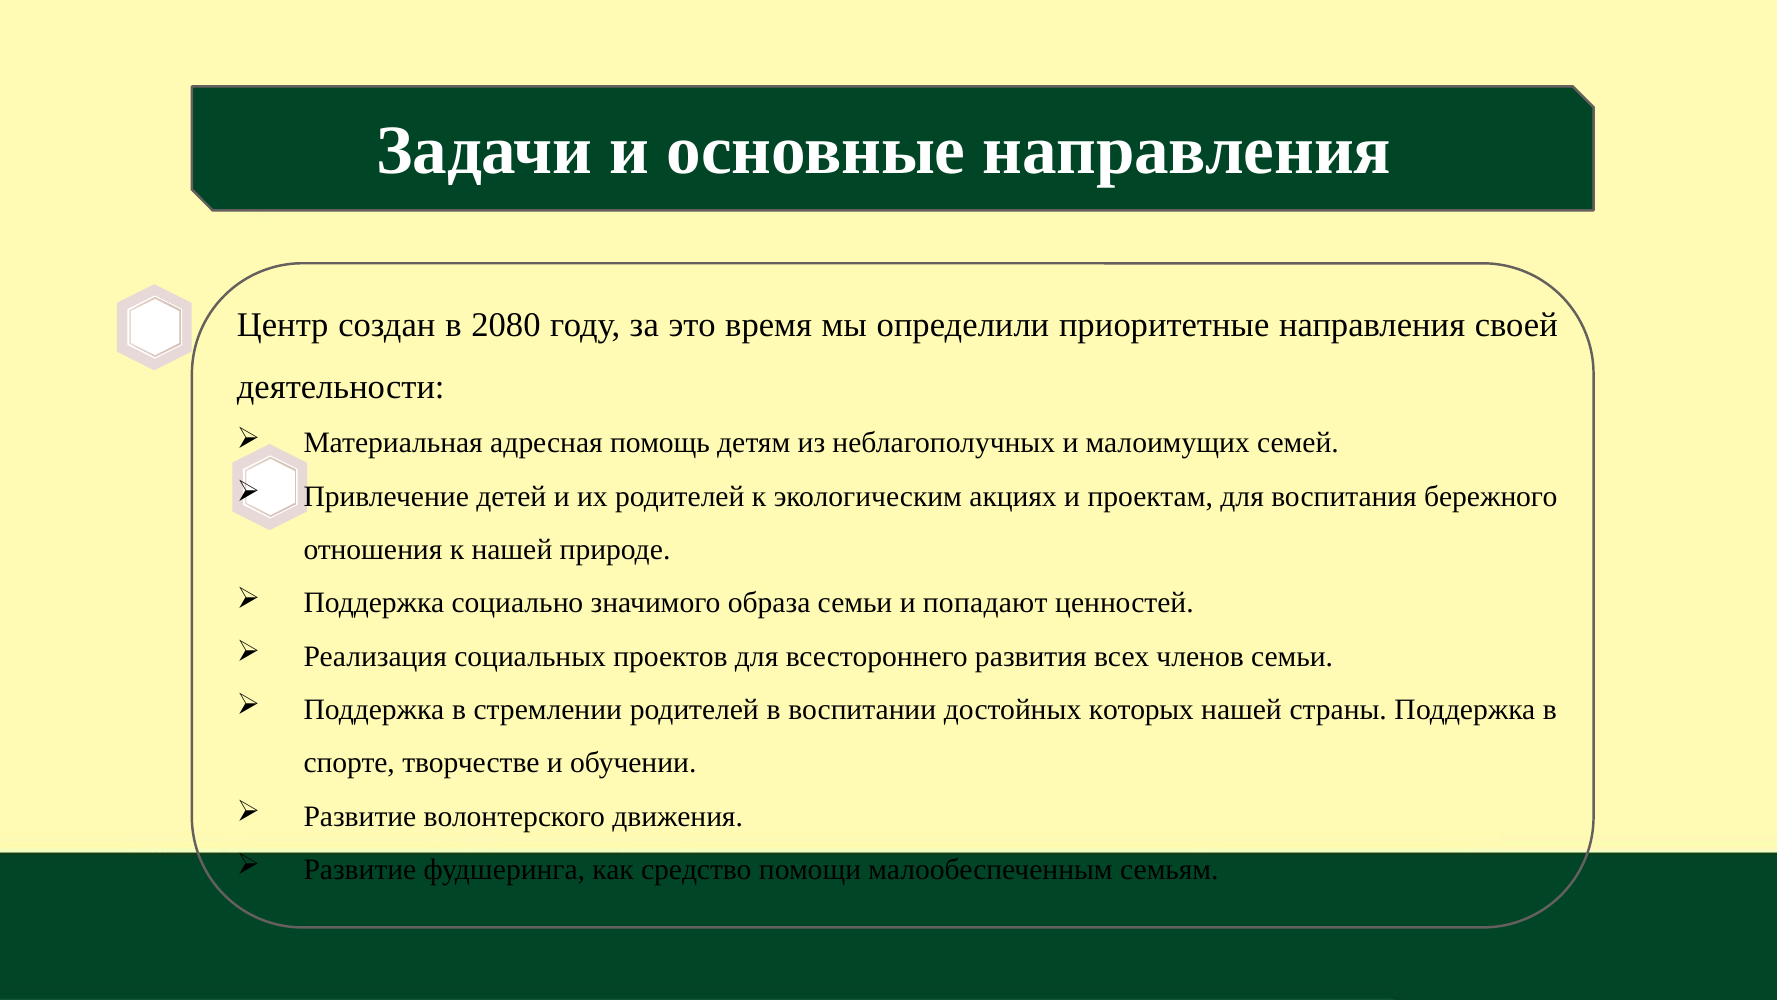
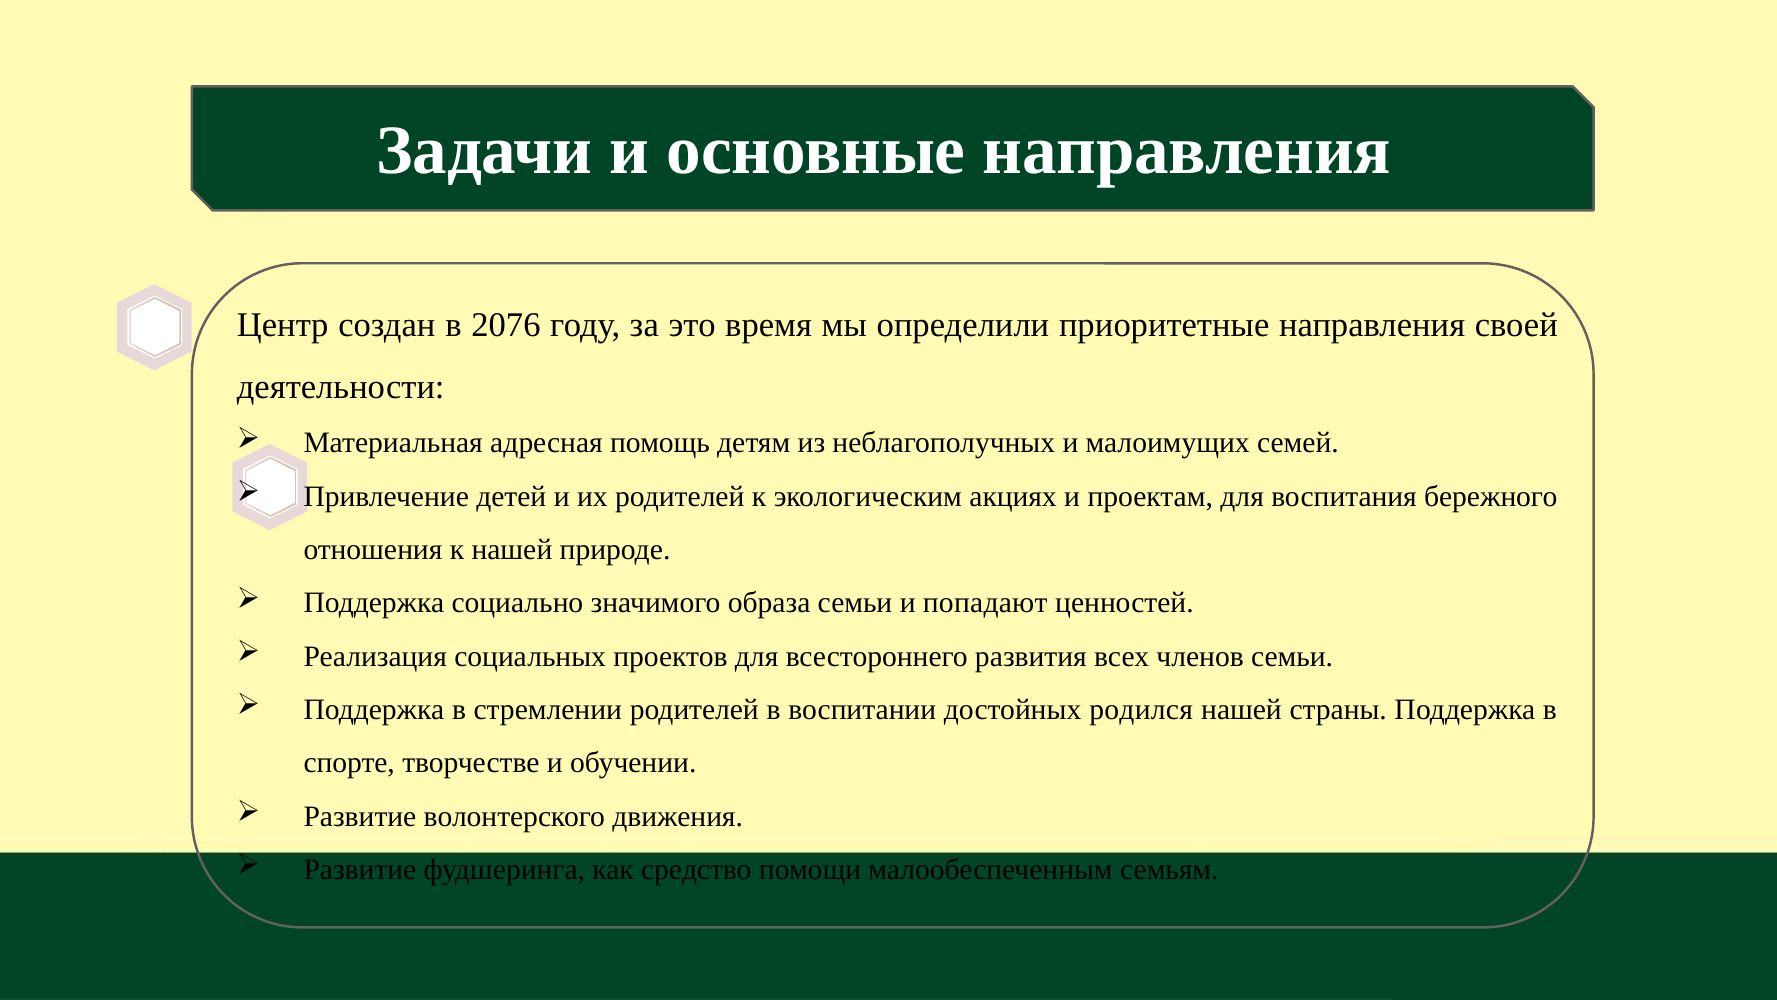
2080: 2080 -> 2076 (506, 325)
которых: которых -> родился (1141, 709)
